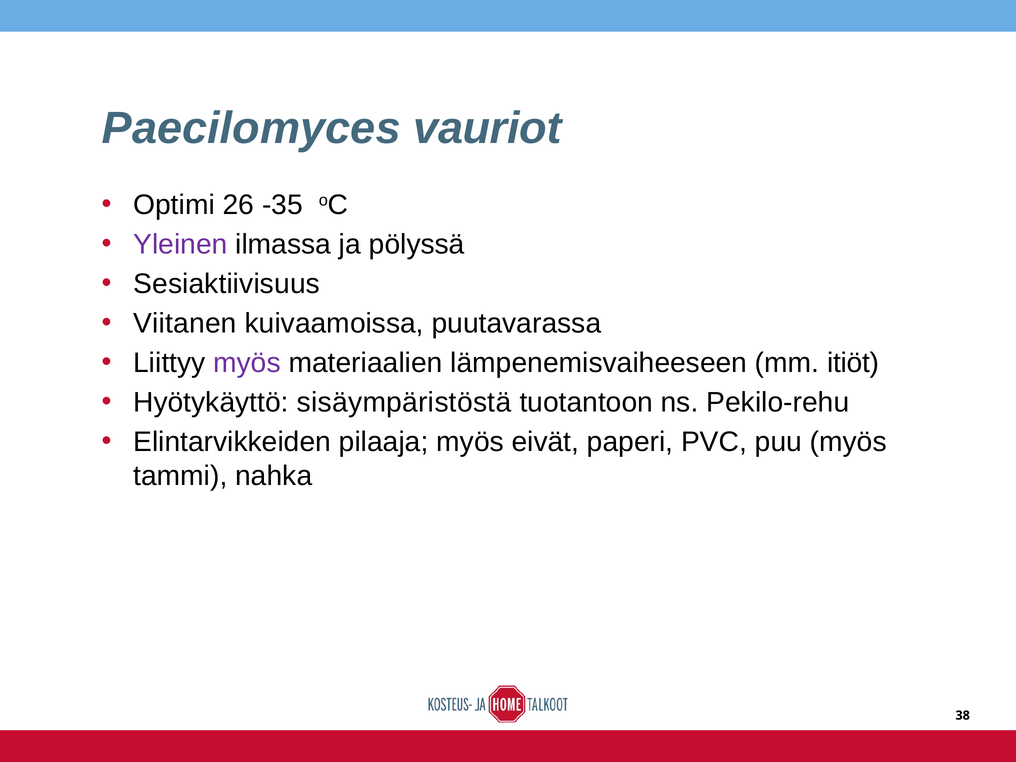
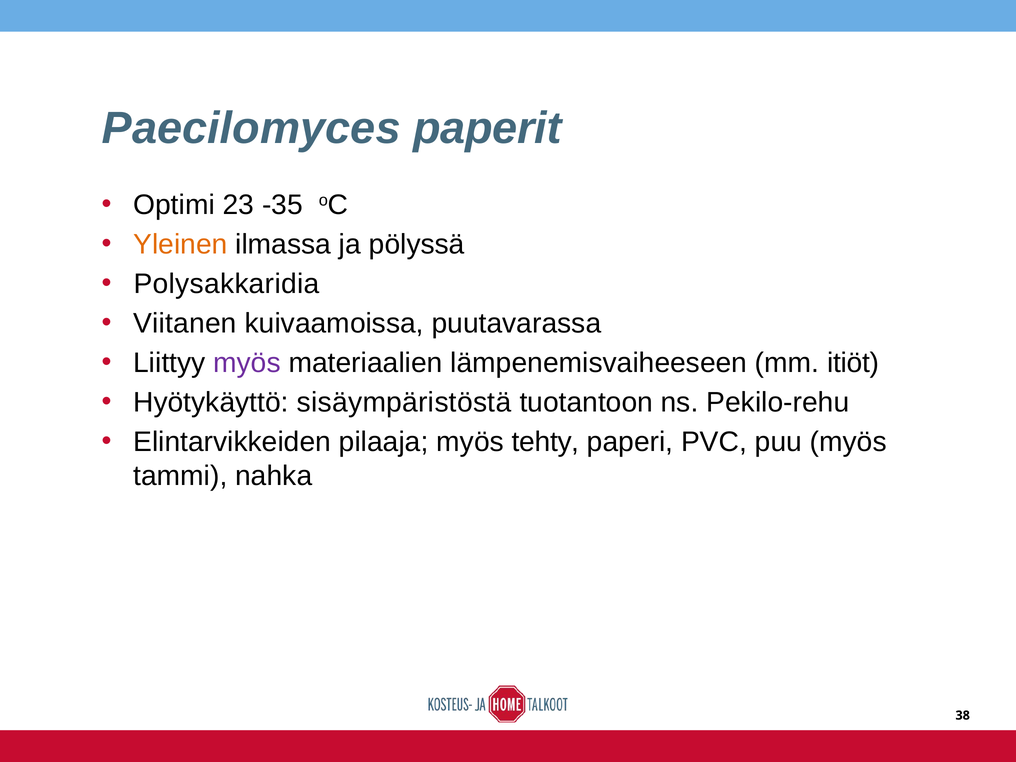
vauriot: vauriot -> paperit (487, 128)
26: 26 -> 23 (238, 205)
Yleinen colour: purple -> orange (180, 244)
Sesiaktiivisuus: Sesiaktiivisuus -> Polysakkaridia (227, 284)
eivät: eivät -> tehty (545, 442)
